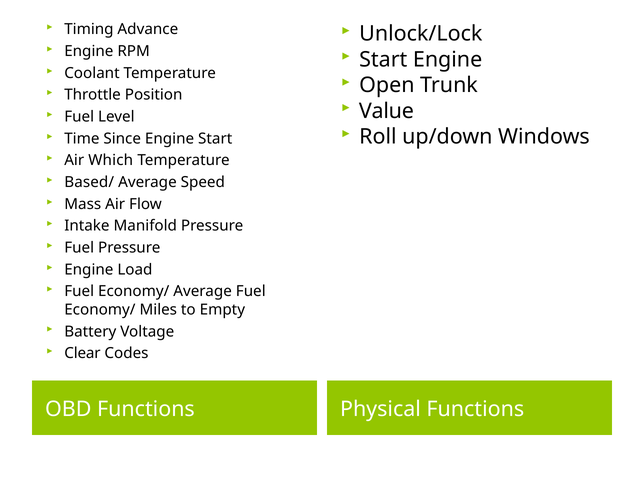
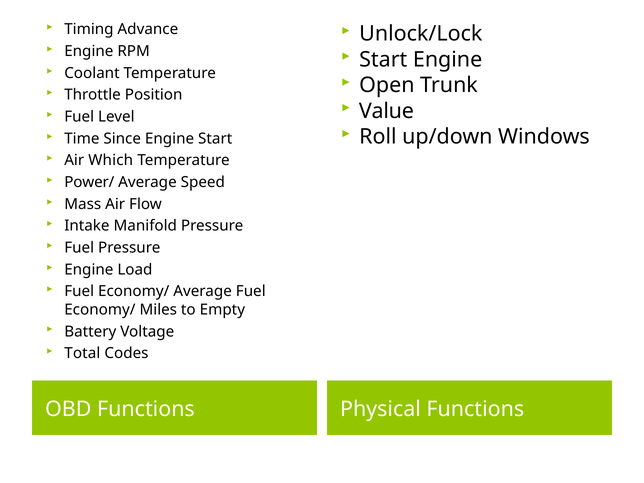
Based/: Based/ -> Power/ (89, 182)
Clear: Clear -> Total (82, 353)
